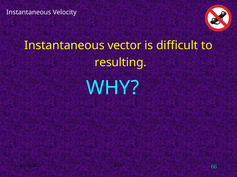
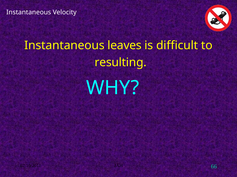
vector: vector -> leaves (125, 46)
